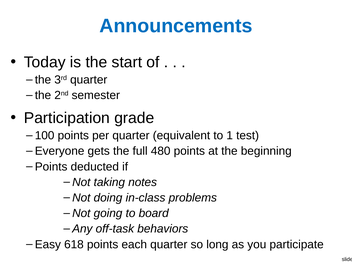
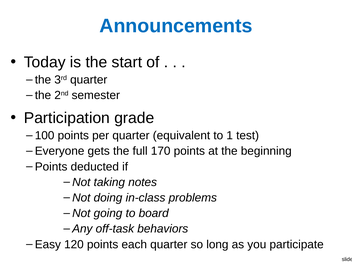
480: 480 -> 170 (161, 151)
618: 618 -> 120 (74, 244)
